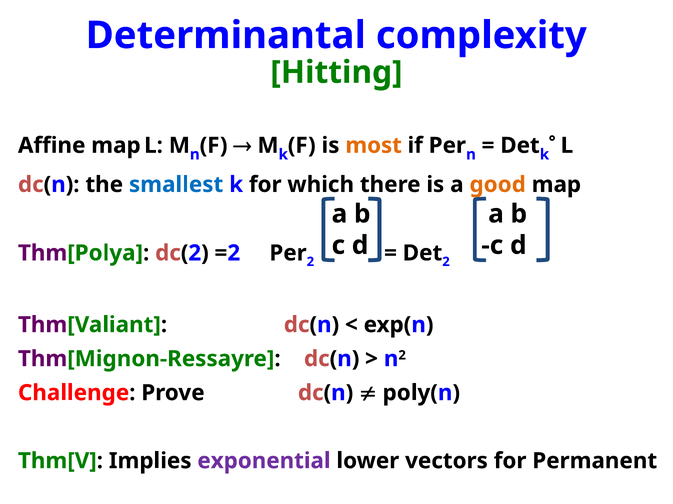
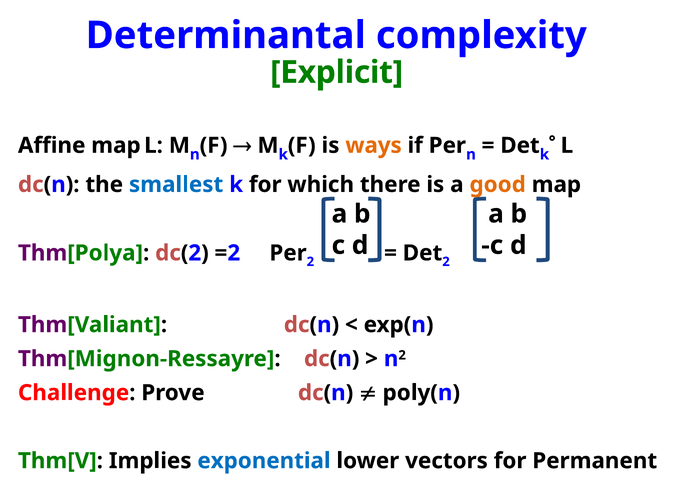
Hitting: Hitting -> Explicit (337, 72)
most: most -> ways (374, 146)
exponential colour: purple -> blue (264, 462)
